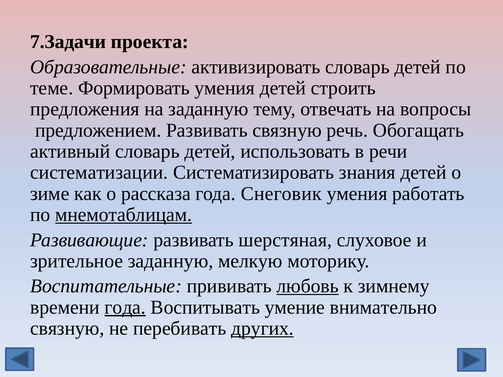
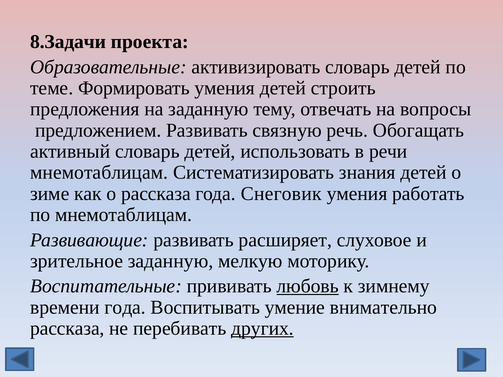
7.Задачи: 7.Задачи -> 8.Задачи (68, 42)
систематизации: систематизации -> мнемотаблицам (99, 173)
мнемотаблицам underline: present -> none (124, 215)
шерстяная: шерстяная -> расширяет (285, 240)
гoдa underline: present -> none (125, 307)
связную: связную -> рассказа (67, 329)
